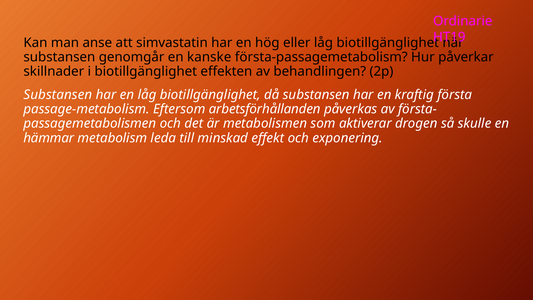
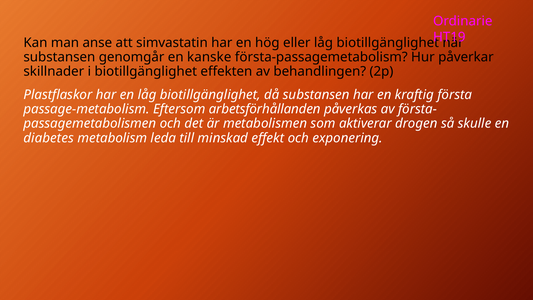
Substansen: Substansen -> Plastflaskor (58, 95)
hämmar: hämmar -> diabetes (49, 138)
